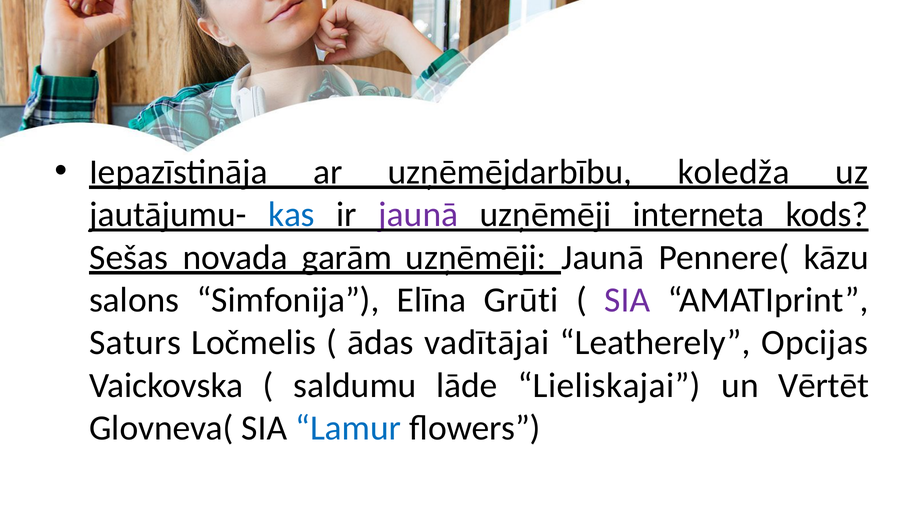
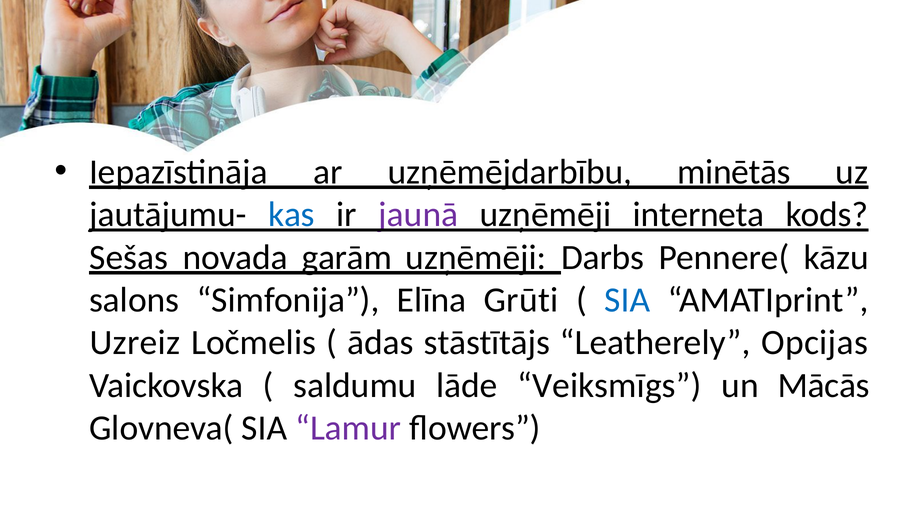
koledža: koledža -> minētās (734, 172)
uzņēmēji Jaunā: Jaunā -> Darbs (603, 257)
SIA colour: purple -> blue (627, 300)
Saturs: Saturs -> Uzreiz (135, 343)
vadītājai: vadītājai -> stāstītājs (487, 343)
Lieliskajai: Lieliskajai -> Veiksmīgs (609, 385)
Vērtēt: Vērtēt -> Mācās (824, 385)
Lamur colour: blue -> purple (348, 428)
